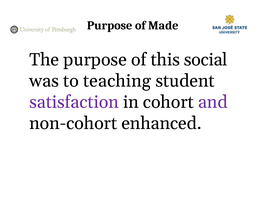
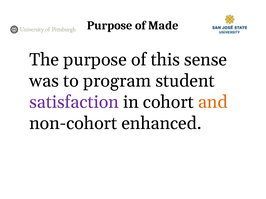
social: social -> sense (206, 60)
teaching: teaching -> program (117, 81)
and colour: purple -> orange (213, 102)
